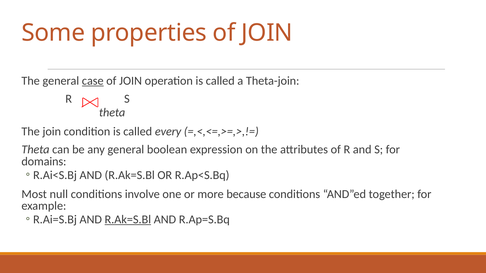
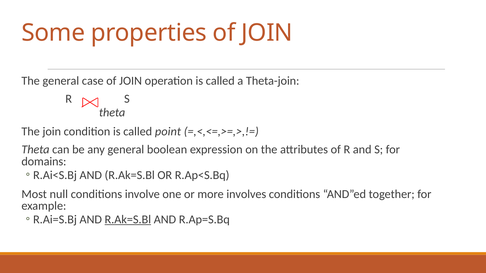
case underline: present -> none (93, 81)
every: every -> point (168, 132)
because: because -> involves (246, 194)
